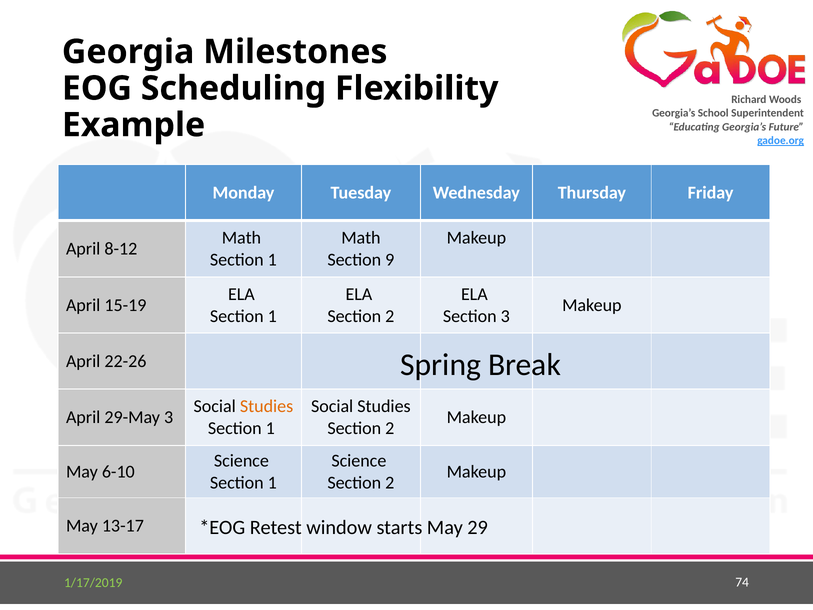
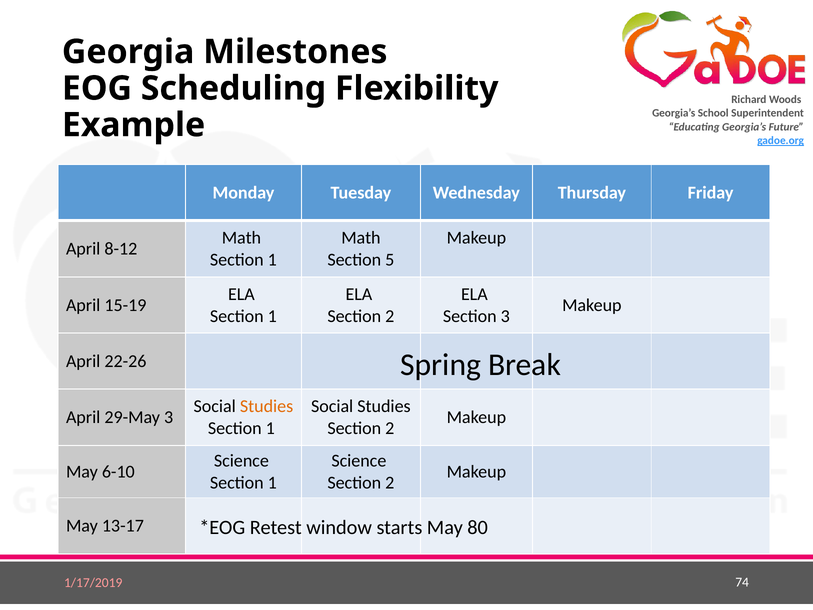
9: 9 -> 5 (390, 260)
29: 29 -> 80 (478, 528)
1/17/2019 colour: light green -> pink (93, 582)
